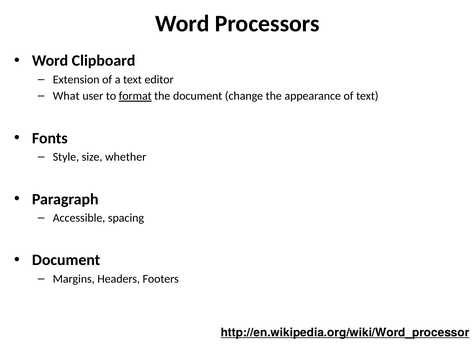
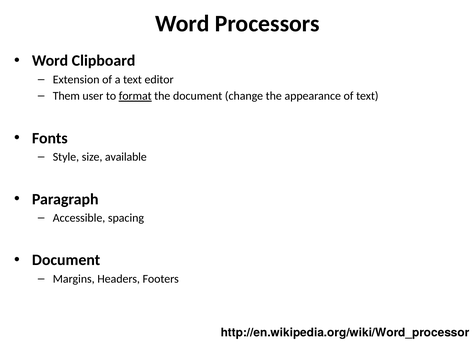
What: What -> Them (66, 96)
whether: whether -> available (126, 157)
http://en.wikipedia.org/wiki/Word_processor underline: present -> none (345, 333)
